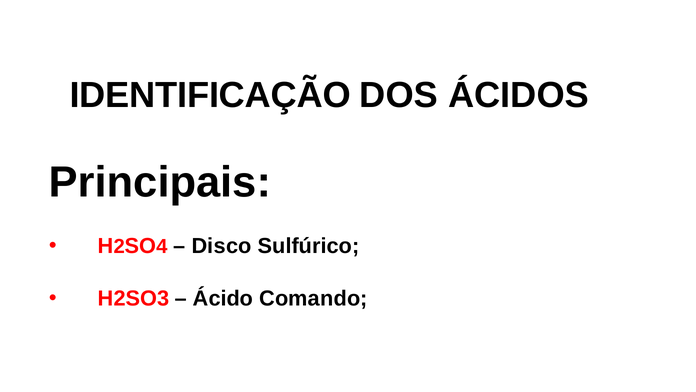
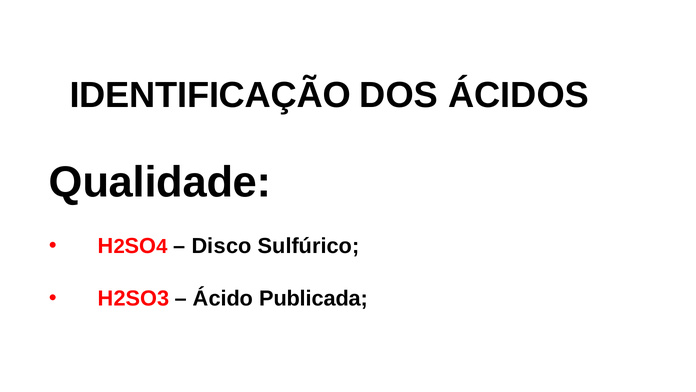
Principais: Principais -> Qualidade (160, 182)
Comando: Comando -> Publicada (314, 298)
